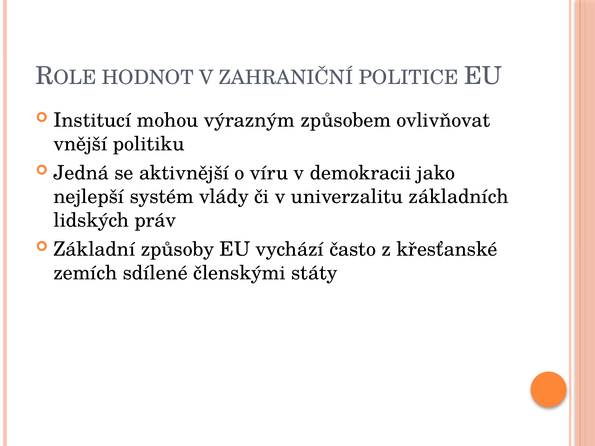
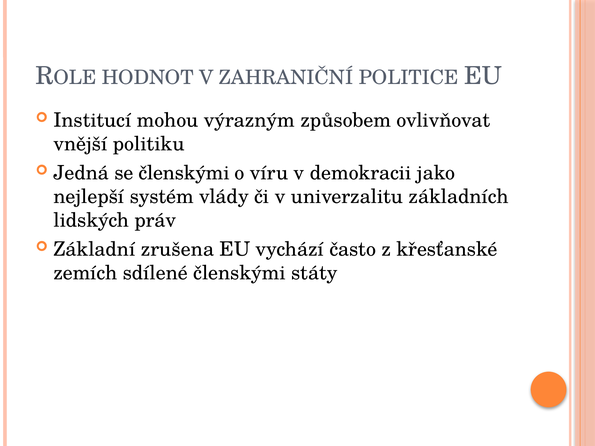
se aktivnější: aktivnější -> členskými (184, 173)
způsoby: způsoby -> zrušena (177, 249)
